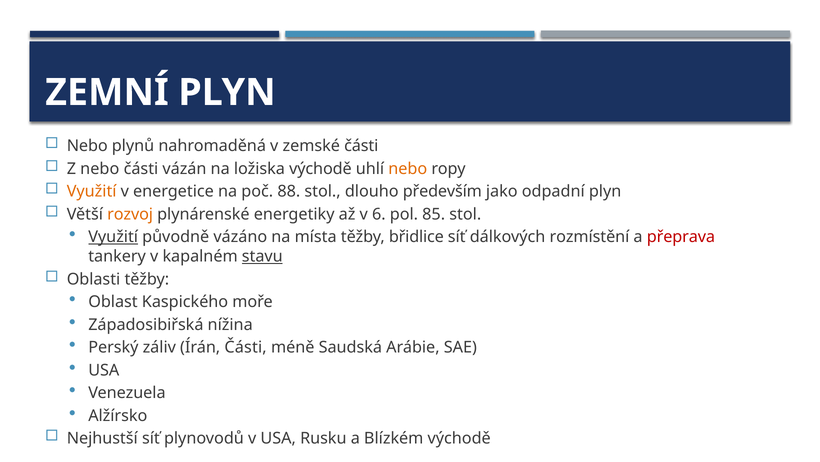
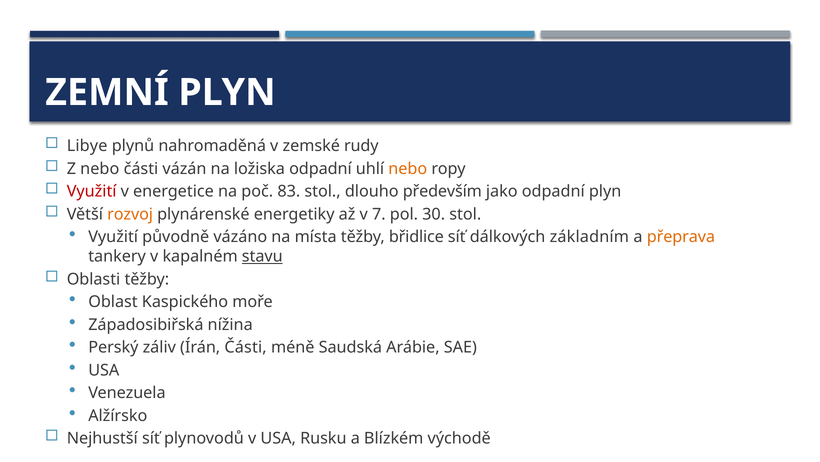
Nebo: Nebo -> Libye (87, 146)
zemské části: části -> rudy (361, 146)
ložiska východě: východě -> odpadní (320, 168)
Využití colour: orange -> red (92, 191)
88: 88 -> 83 (289, 191)
6: 6 -> 7 (379, 214)
85: 85 -> 30 (434, 214)
Využití underline: present -> none (113, 237)
rozmístění: rozmístění -> základním (589, 237)
přeprava colour: red -> orange (681, 237)
